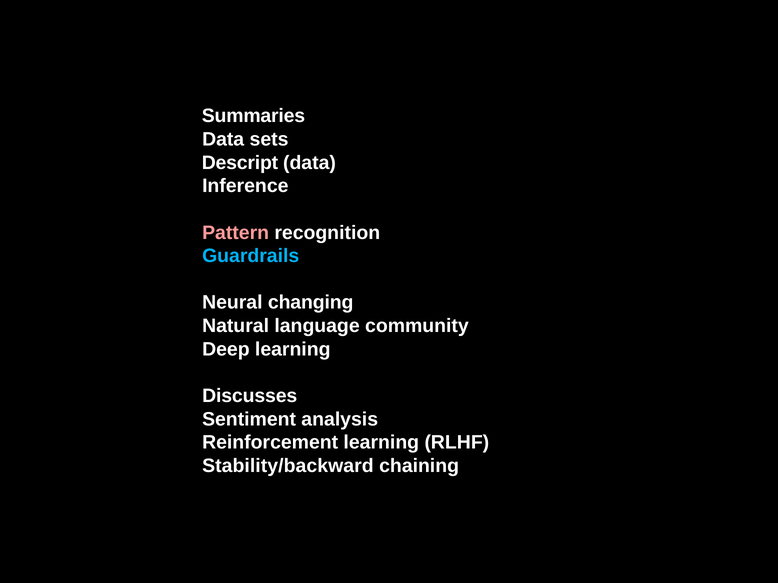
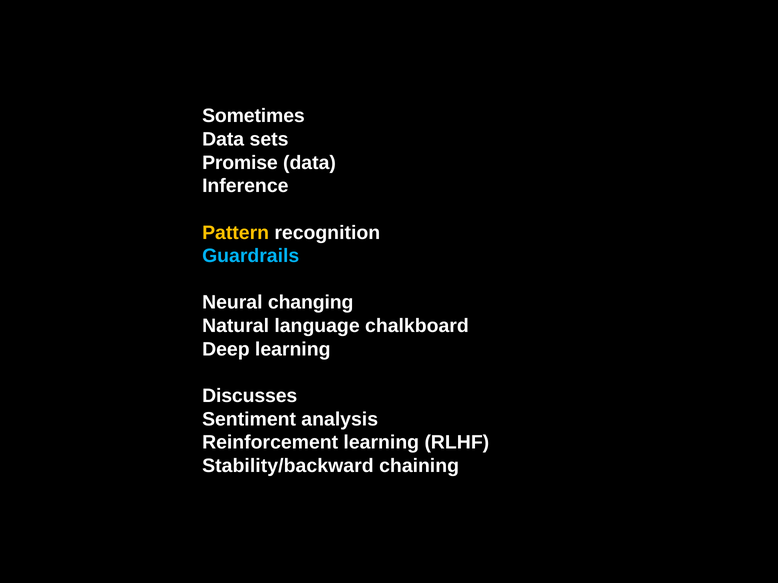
Summaries: Summaries -> Sometimes (253, 116)
Descript: Descript -> Promise (240, 163)
Pattern colour: pink -> yellow (236, 233)
community: community -> chalkboard (417, 326)
